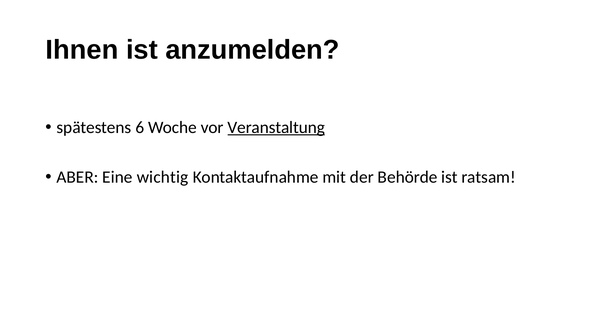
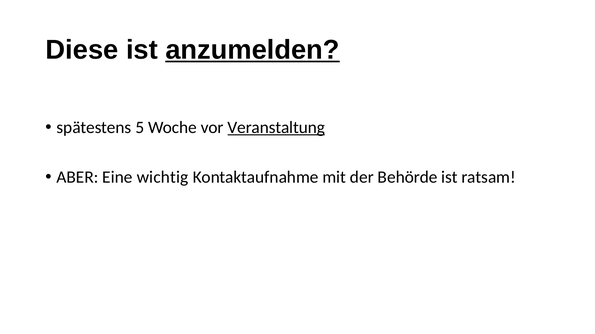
Ihnen: Ihnen -> Diese (82, 50)
anzumelden underline: none -> present (253, 50)
6: 6 -> 5 (140, 128)
